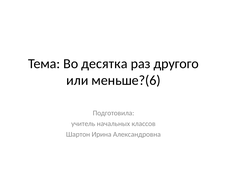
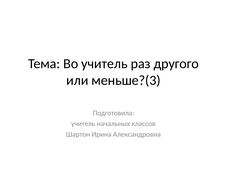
Во десятка: десятка -> учитель (104, 64)
меньше?(6: меньше?(6 -> меньше?(3 (126, 80)
